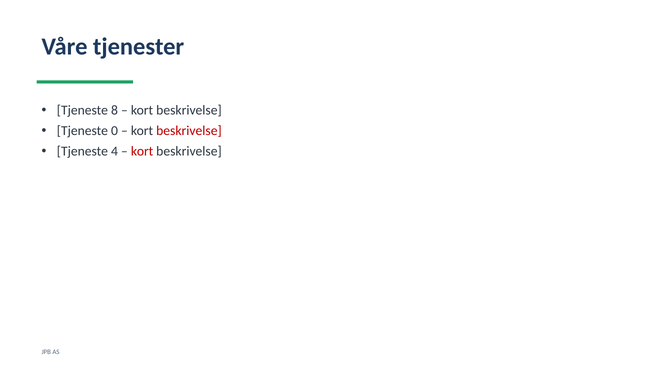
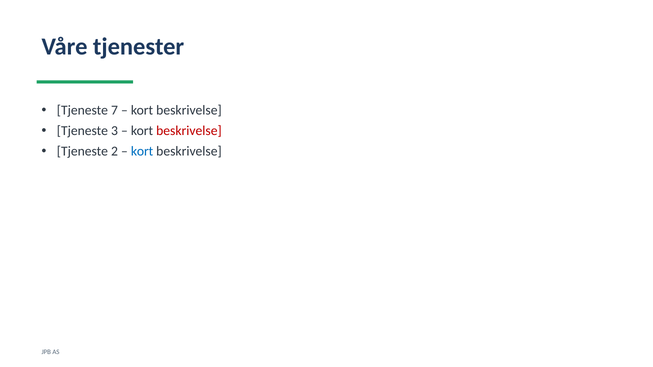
8: 8 -> 7 (114, 111)
0: 0 -> 3 (114, 131)
4: 4 -> 2 (114, 151)
kort colour: red -> blue (142, 151)
